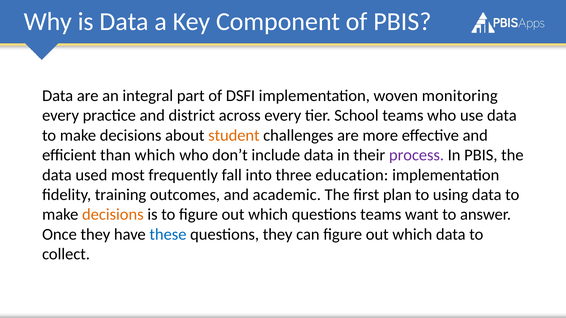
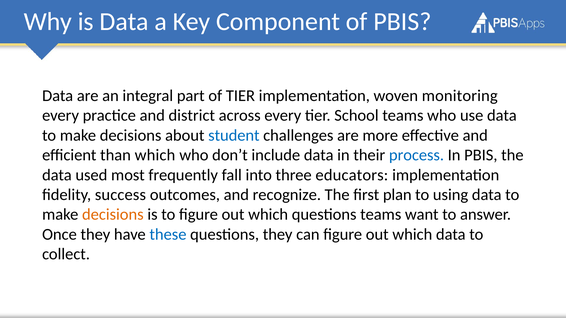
of DSFI: DSFI -> TIER (240, 96)
student colour: orange -> blue (234, 135)
process colour: purple -> blue (416, 155)
education: education -> educators (352, 175)
training: training -> success (120, 195)
academic: academic -> recognize (287, 195)
